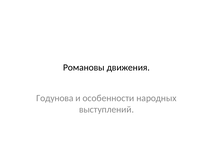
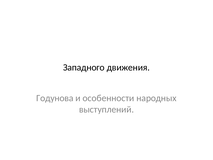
Романовы: Романовы -> Западного (84, 67)
